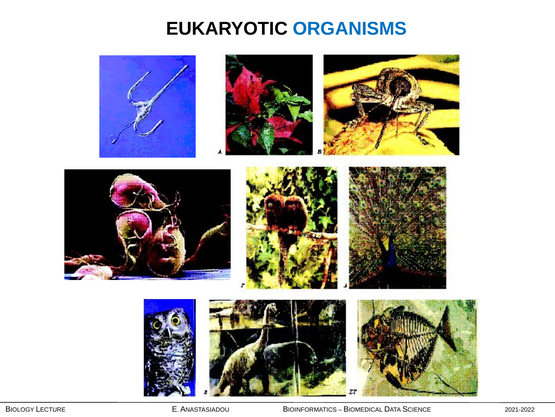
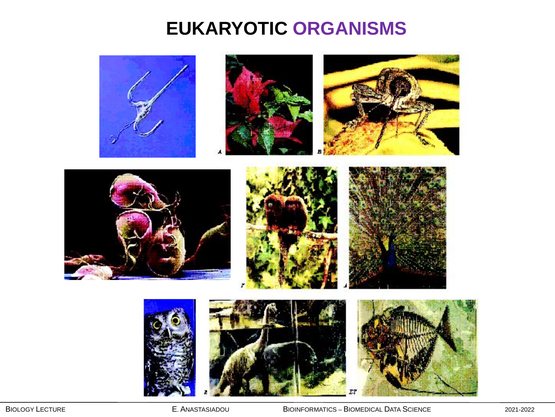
ORGANISMS colour: blue -> purple (350, 29)
